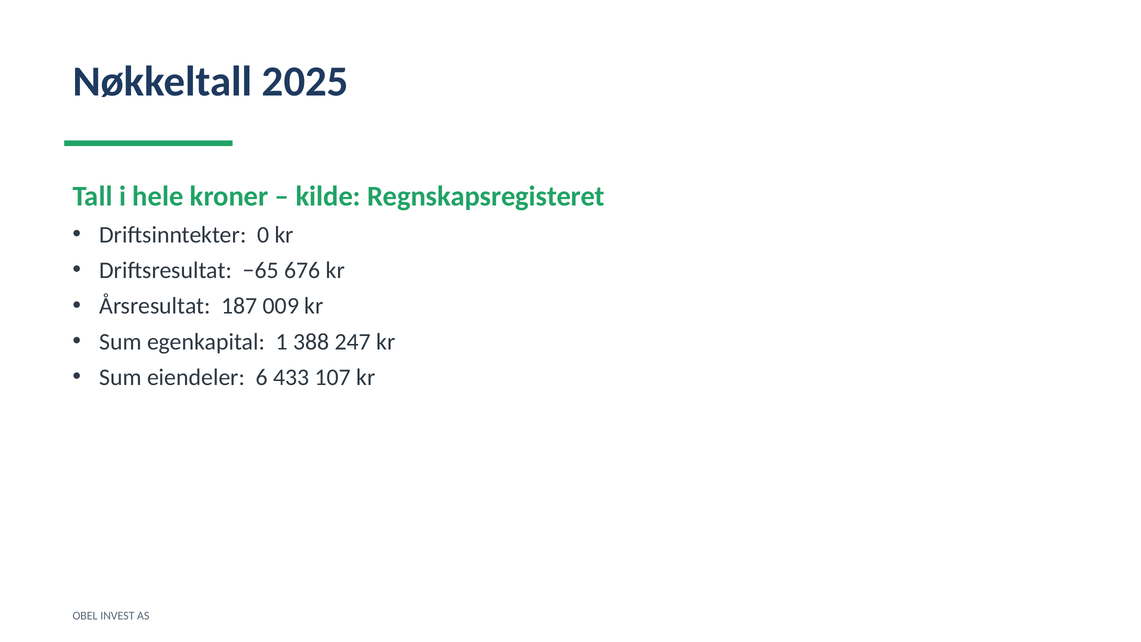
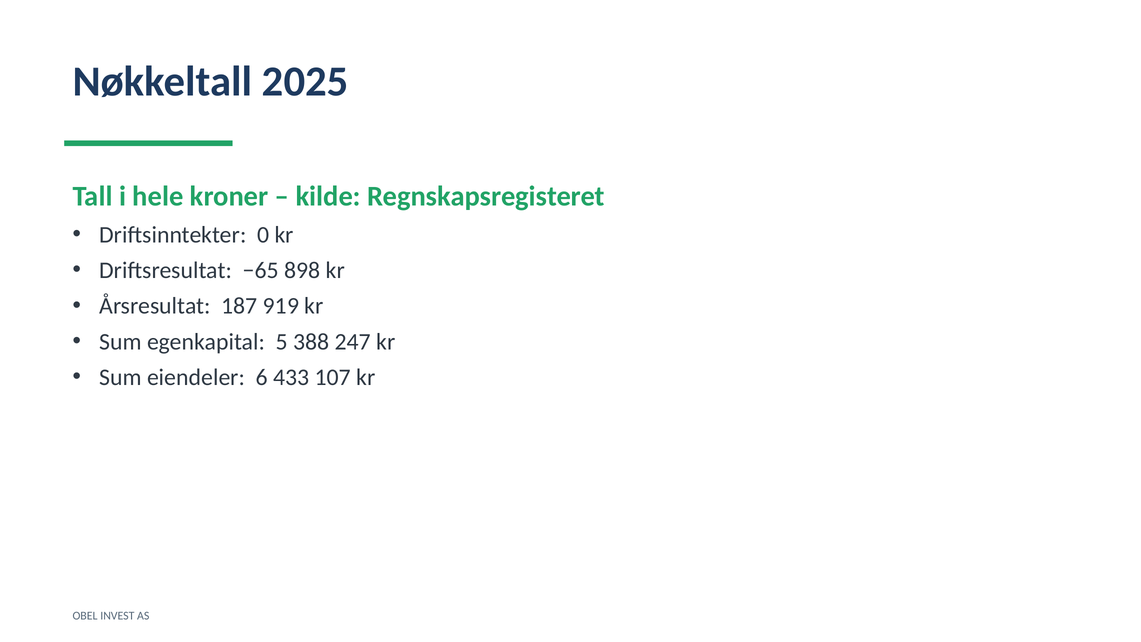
676: 676 -> 898 (302, 270)
009: 009 -> 919 (281, 306)
1: 1 -> 5 (282, 342)
